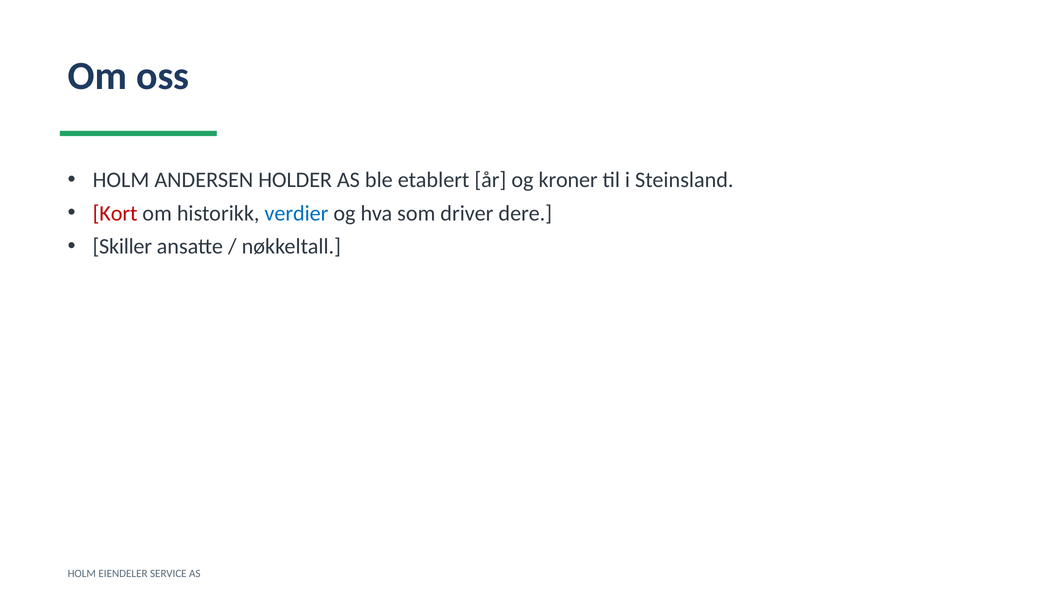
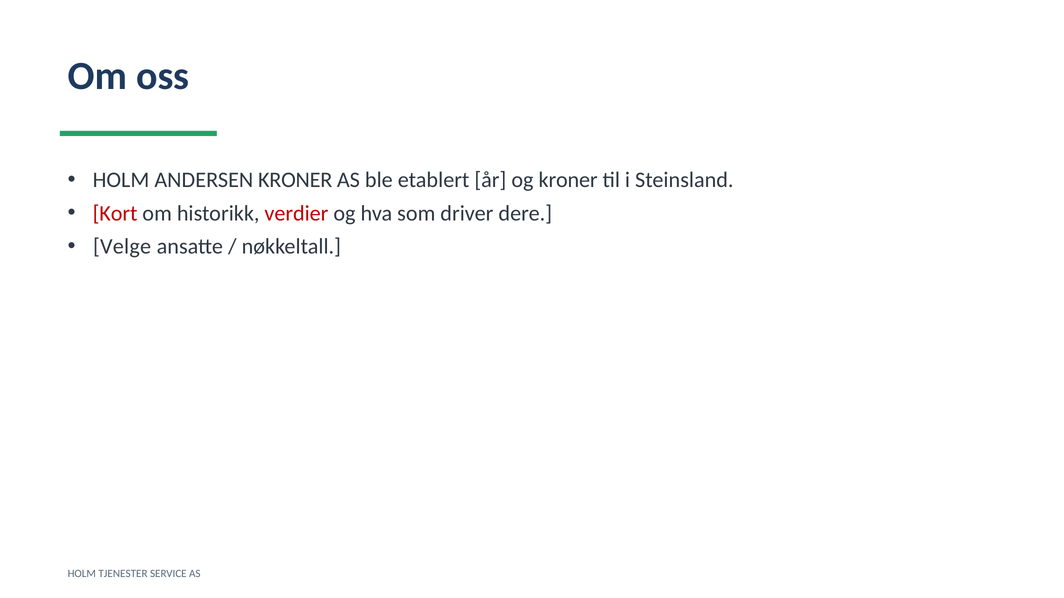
ANDERSEN HOLDER: HOLDER -> KRONER (295, 180)
verdier colour: blue -> red (296, 213)
Skiller: Skiller -> Velge (122, 247)
EIENDELER: EIENDELER -> TJENESTER (123, 574)
